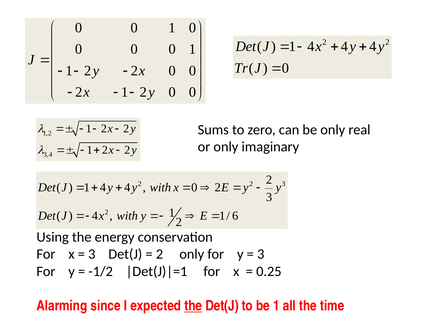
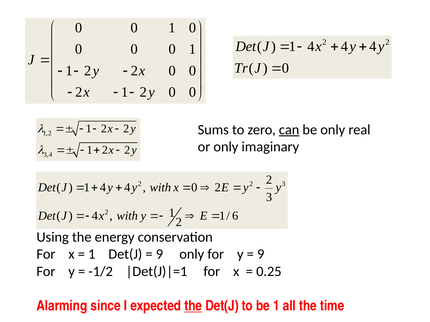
can underline: none -> present (289, 130)
3: 3 -> 1 (92, 255)
2: 2 -> 9 (159, 255)
3: 3 -> 9 (261, 255)
